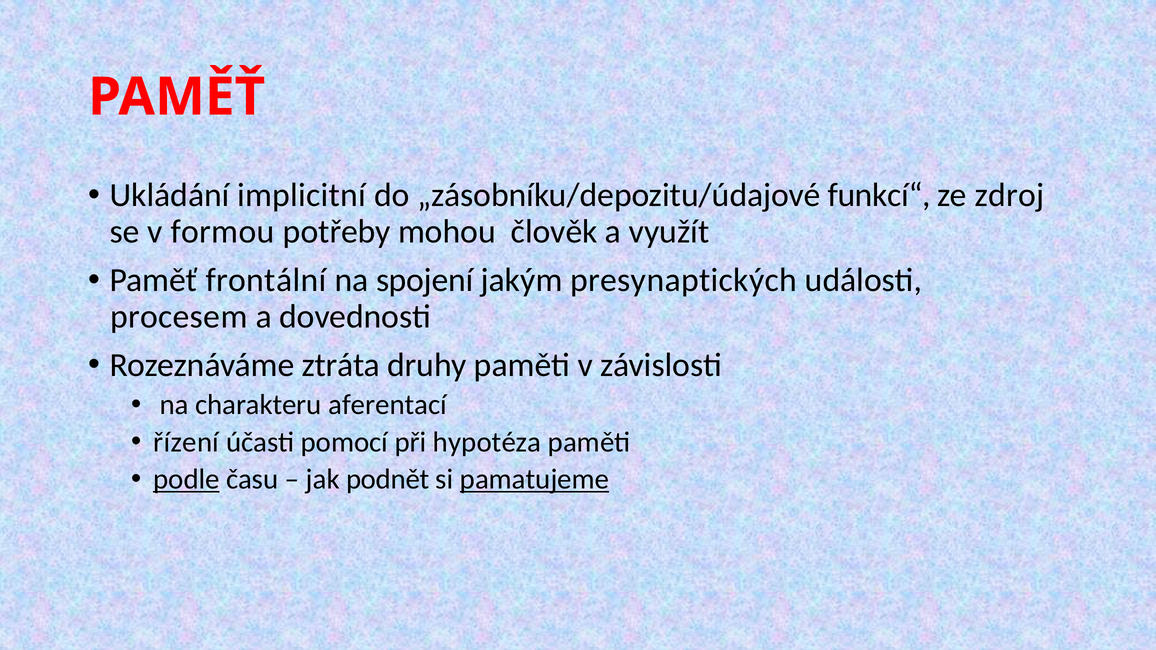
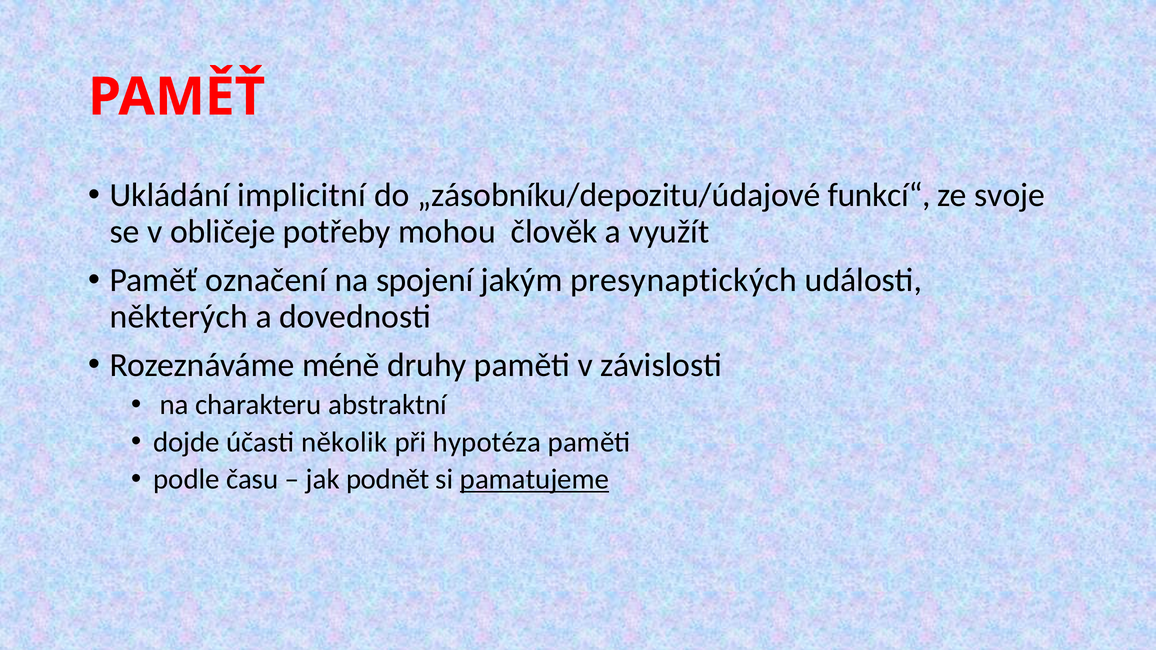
zdroj: zdroj -> svoje (1010, 195)
formou: formou -> obličeje (223, 232)
frontální: frontální -> označení (266, 280)
procesem: procesem -> některých (179, 317)
ztráta: ztráta -> méně (341, 365)
aferentací: aferentací -> abstraktní (388, 405)
řízení: řízení -> dojde (186, 442)
pomocí: pomocí -> několik (344, 442)
podle underline: present -> none (186, 479)
